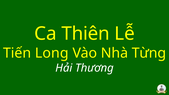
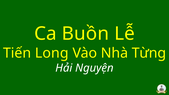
Thiên: Thiên -> Buồn (85, 34)
Thương: Thương -> Nguyện (94, 68)
